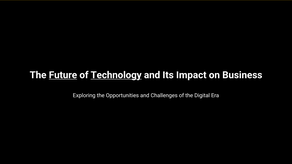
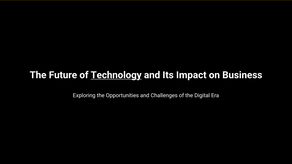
Future underline: present -> none (63, 75)
